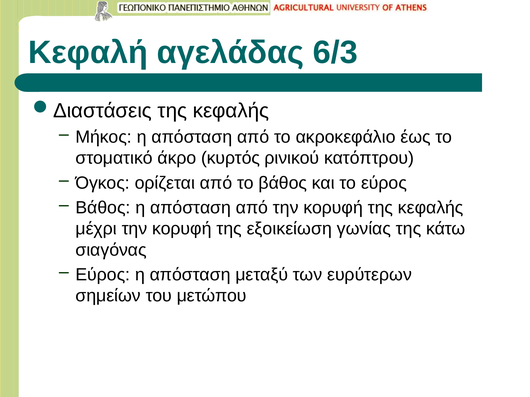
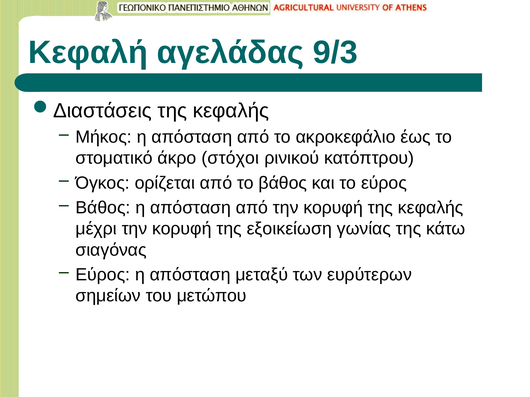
6/3: 6/3 -> 9/3 (335, 53)
κυρτός: κυρτός -> στόχοι (230, 158)
